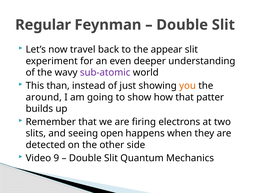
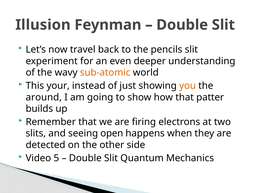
Regular: Regular -> Illusion (43, 25)
appear: appear -> pencils (167, 49)
sub-atomic colour: purple -> orange (105, 73)
than: than -> your (58, 86)
9: 9 -> 5 (56, 158)
